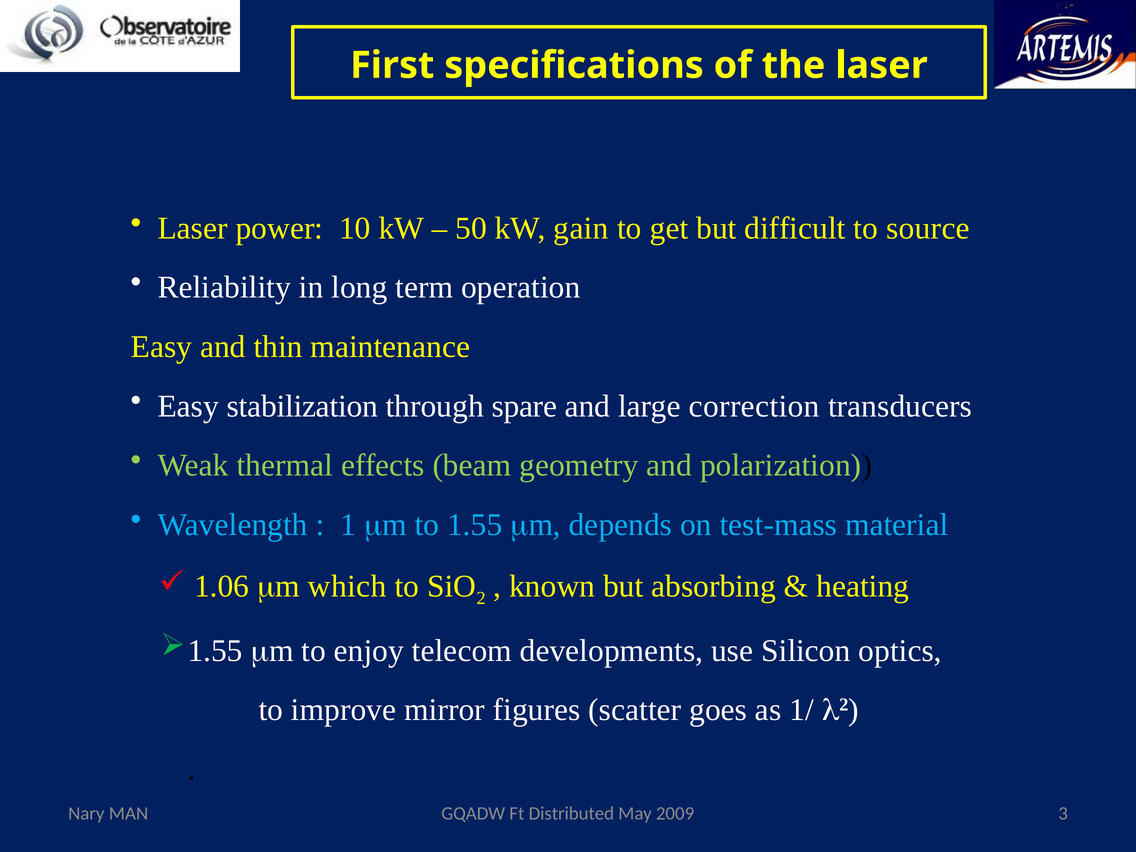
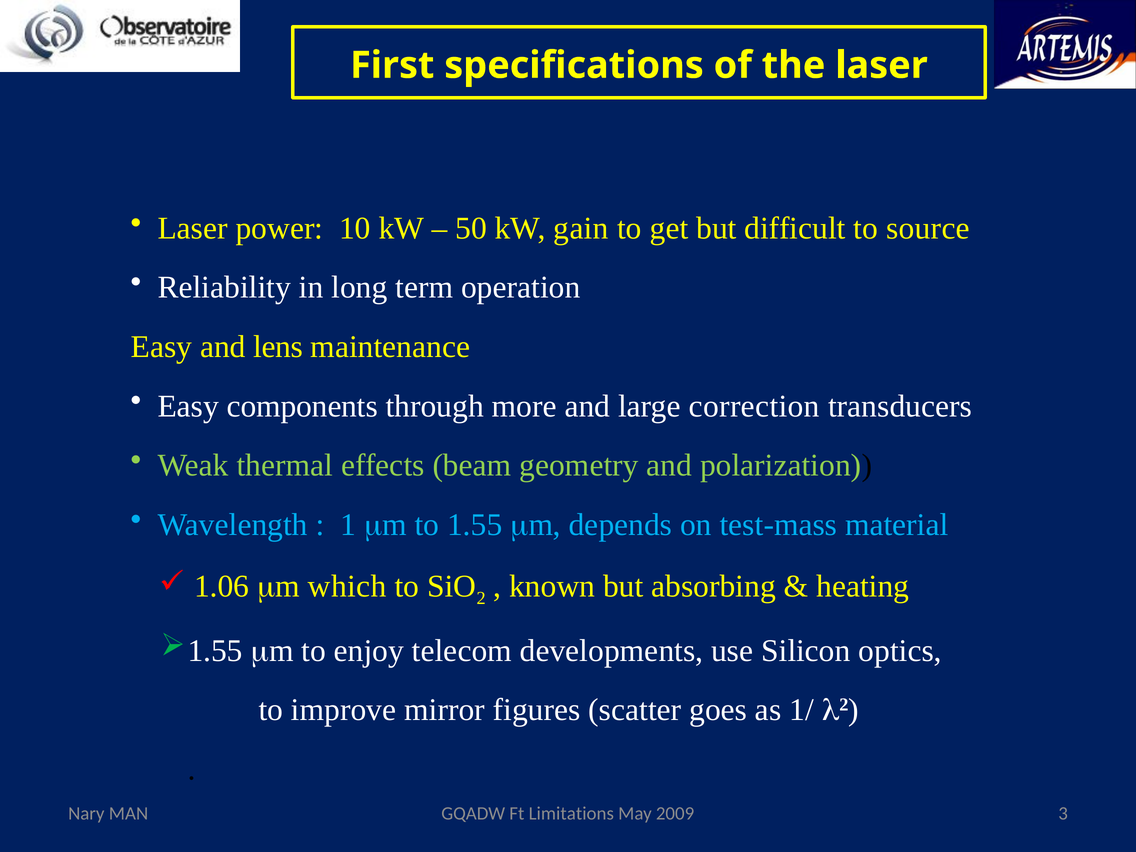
thin: thin -> lens (278, 347)
stabilization: stabilization -> components (302, 406)
spare: spare -> more (524, 406)
Distributed: Distributed -> Limitations (571, 814)
